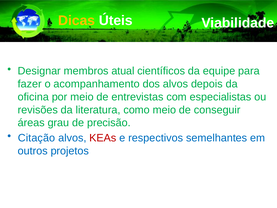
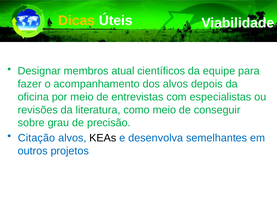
áreas: áreas -> sobre (31, 123)
KEAs colour: red -> black (103, 138)
respectivos: respectivos -> desenvolva (156, 138)
